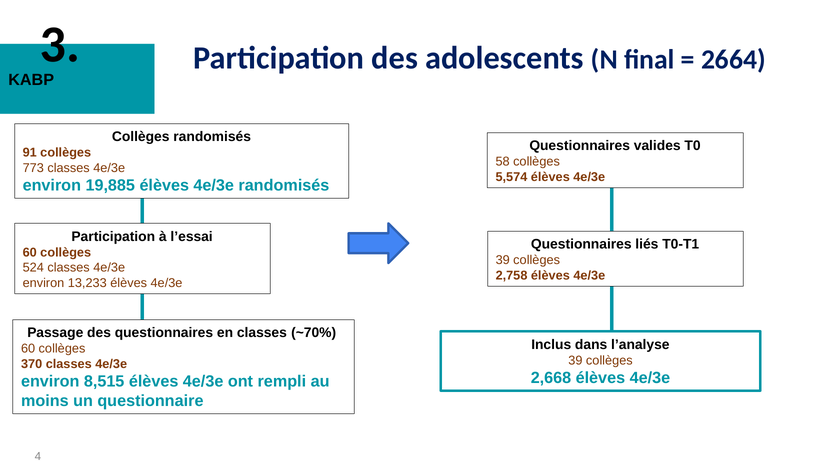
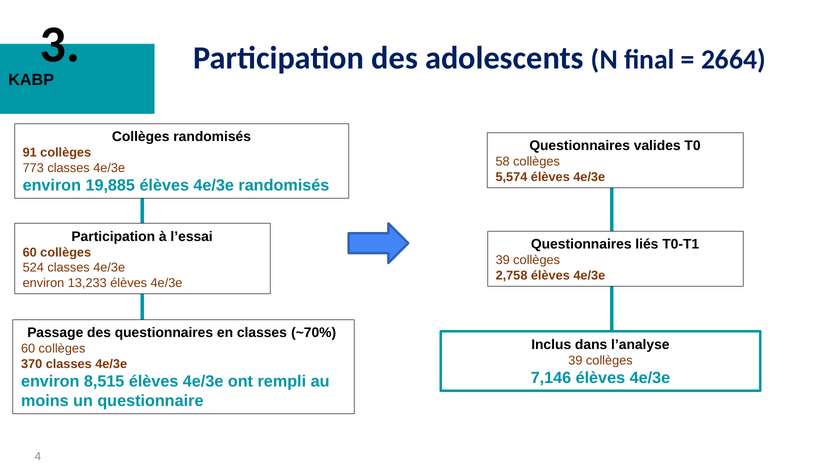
2,668: 2,668 -> 7,146 (551, 378)
